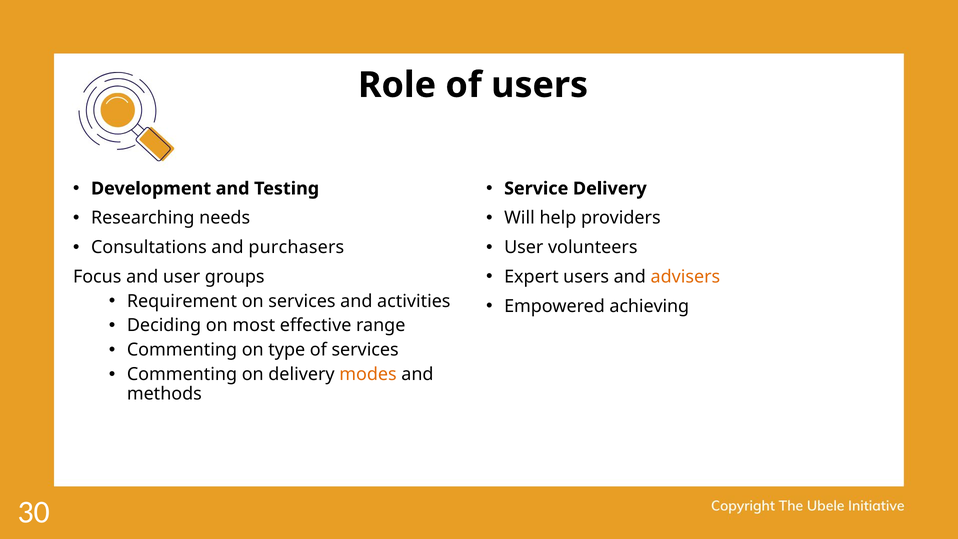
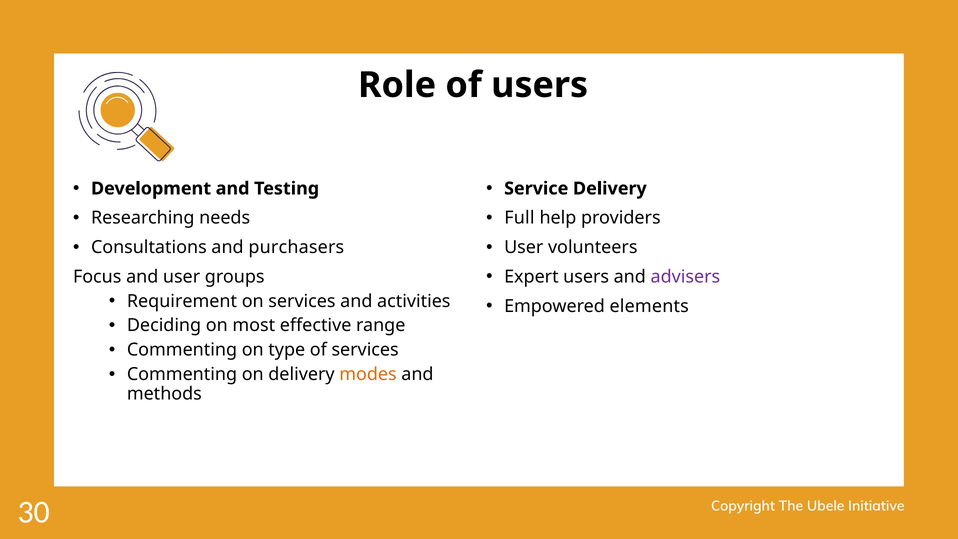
Will: Will -> Full (519, 218)
advisers colour: orange -> purple (685, 277)
achieving: achieving -> elements (649, 306)
